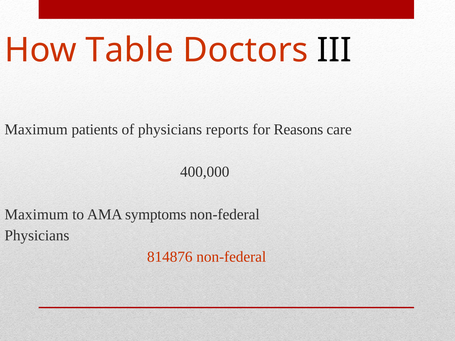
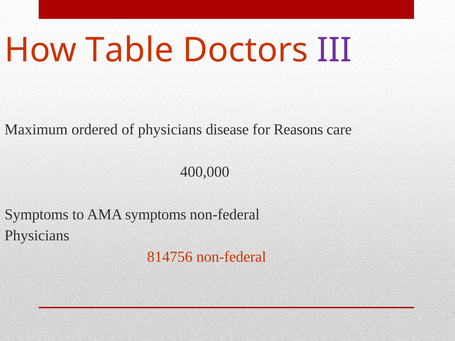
III colour: black -> purple (334, 50)
patients: patients -> ordered (95, 130)
reports: reports -> disease (227, 130)
Maximum: Maximum -> Symptoms (37, 215)
814876: 814876 -> 814756 (170, 257)
